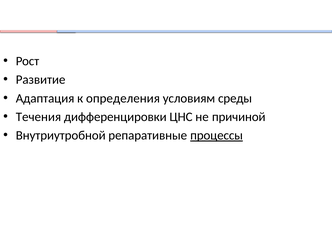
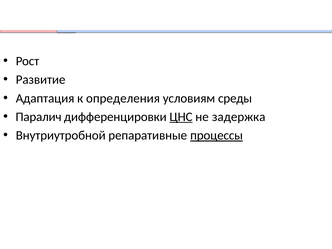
Течения: Течения -> Паралич (39, 117)
ЦНС underline: none -> present (181, 117)
причиной: причиной -> задержка (239, 117)
